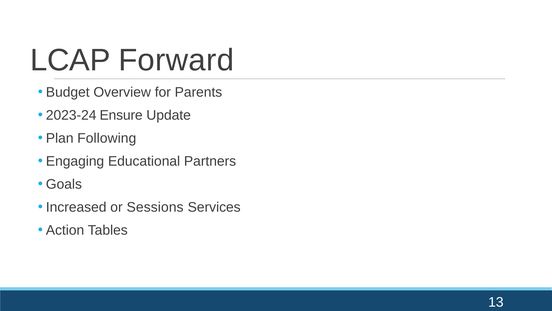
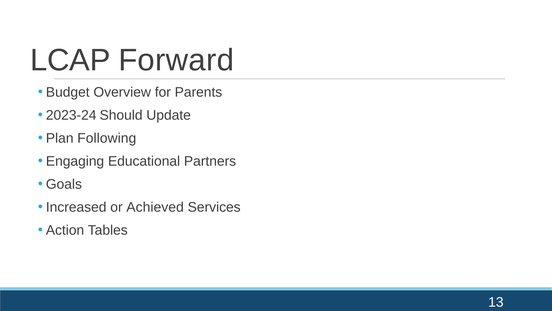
Ensure: Ensure -> Should (121, 115)
Sessions: Sessions -> Achieved (155, 207)
